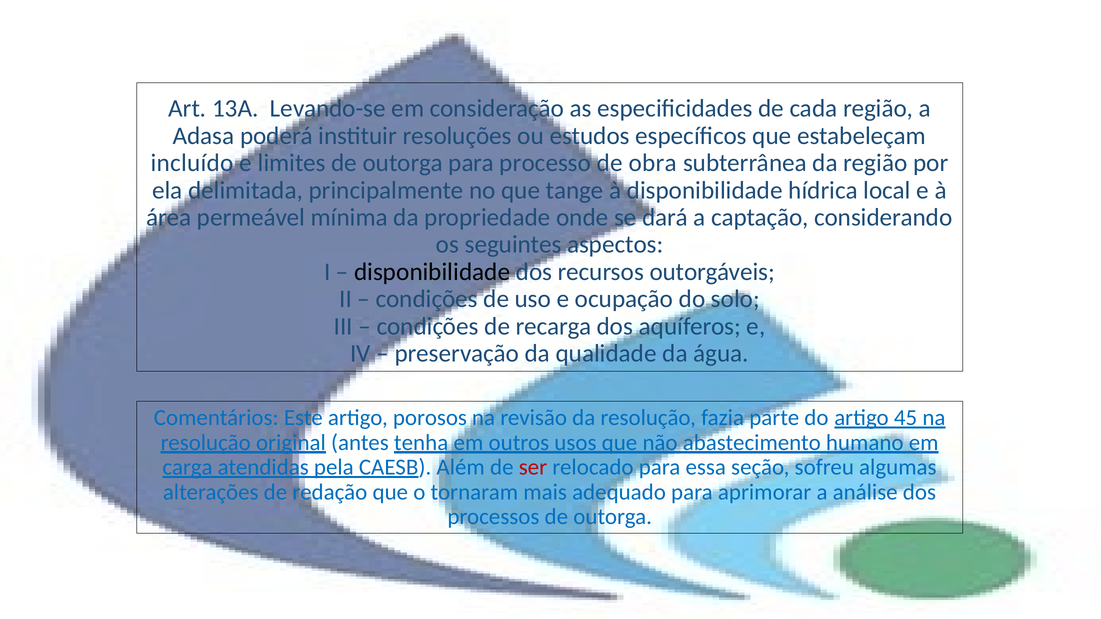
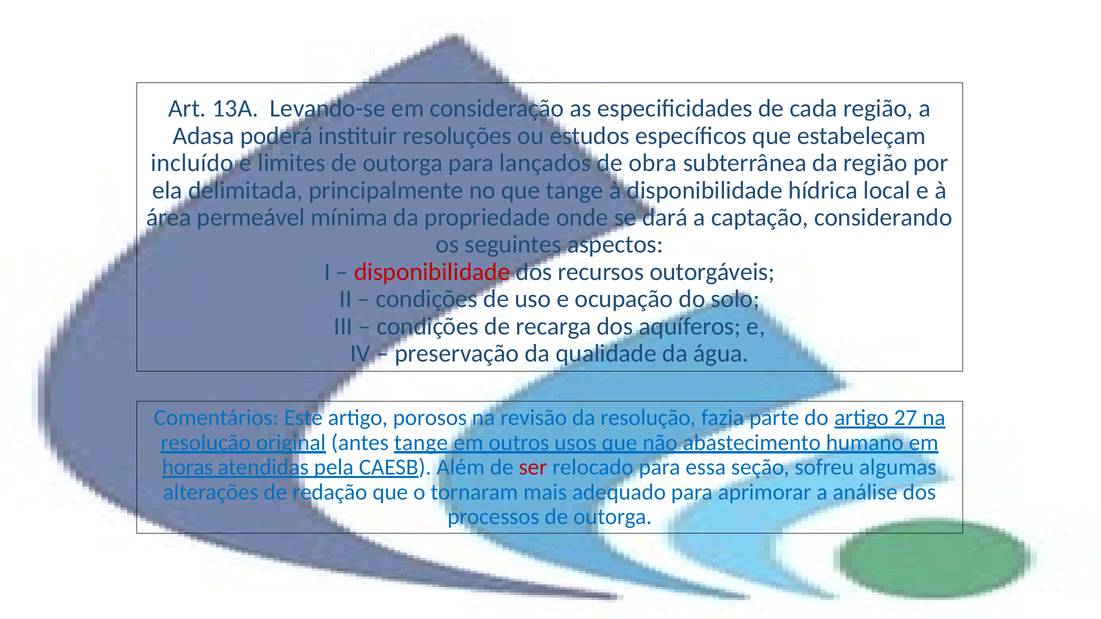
processo: processo -> lançados (545, 163)
disponibilidade colour: black -> red (432, 272)
45: 45 -> 27 (906, 418)
antes tenha: tenha -> tange (421, 443)
carga: carga -> horas (188, 467)
